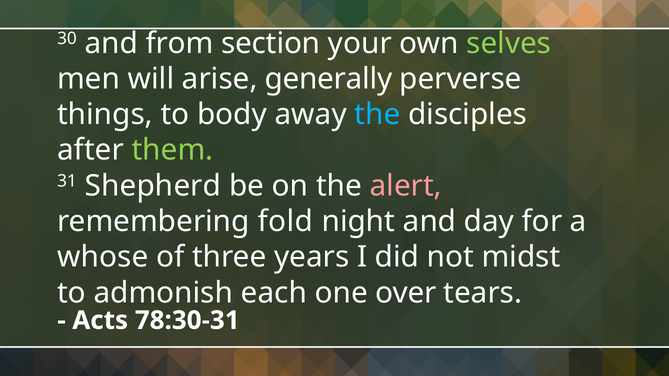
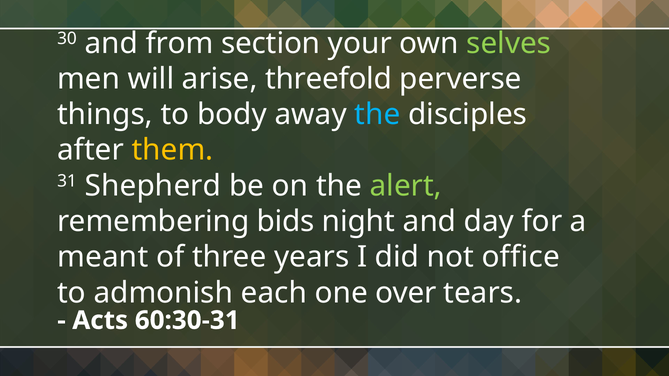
generally: generally -> threefold (329, 79)
them colour: light green -> yellow (172, 150)
alert colour: pink -> light green (406, 186)
fold: fold -> bids (286, 222)
whose: whose -> meant (103, 257)
midst: midst -> office (521, 257)
78:30-31: 78:30-31 -> 60:30-31 (187, 321)
